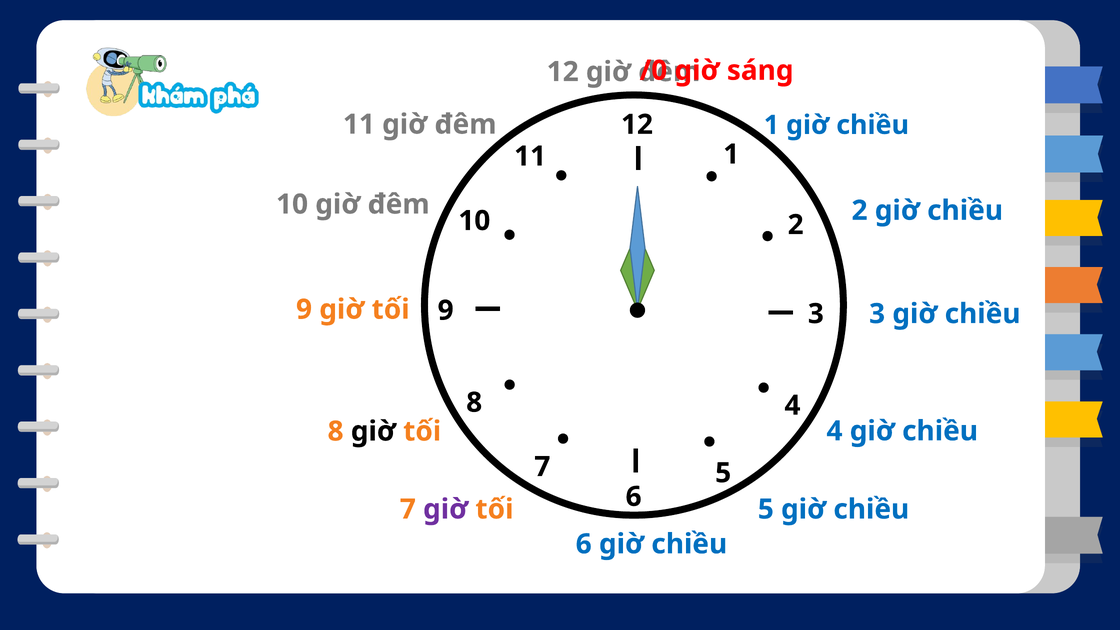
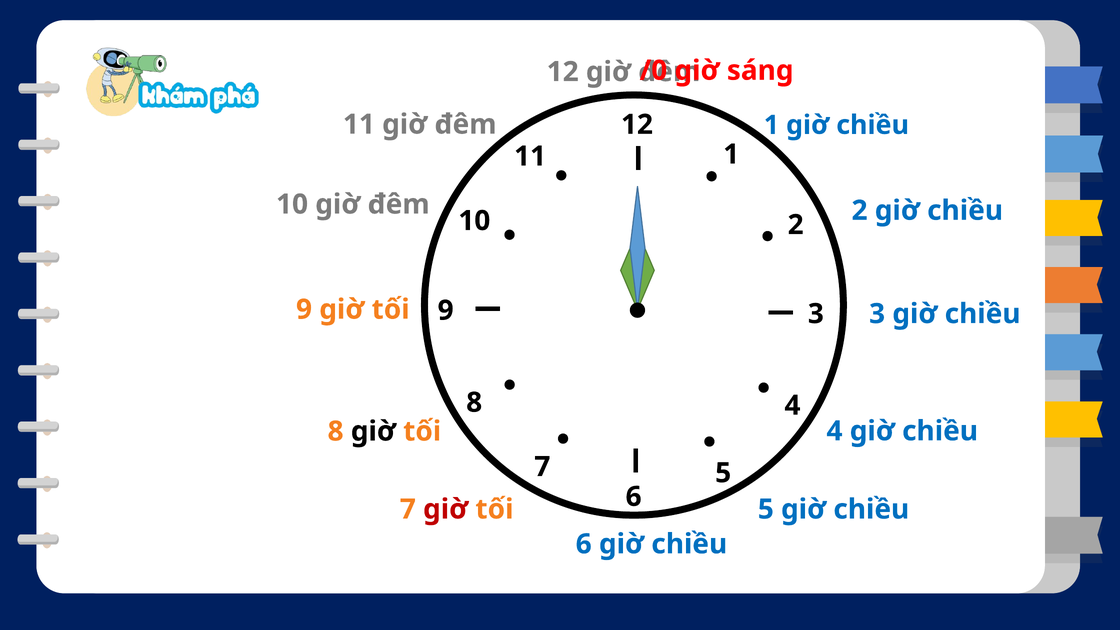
giờ colour: purple -> red (446, 509)
